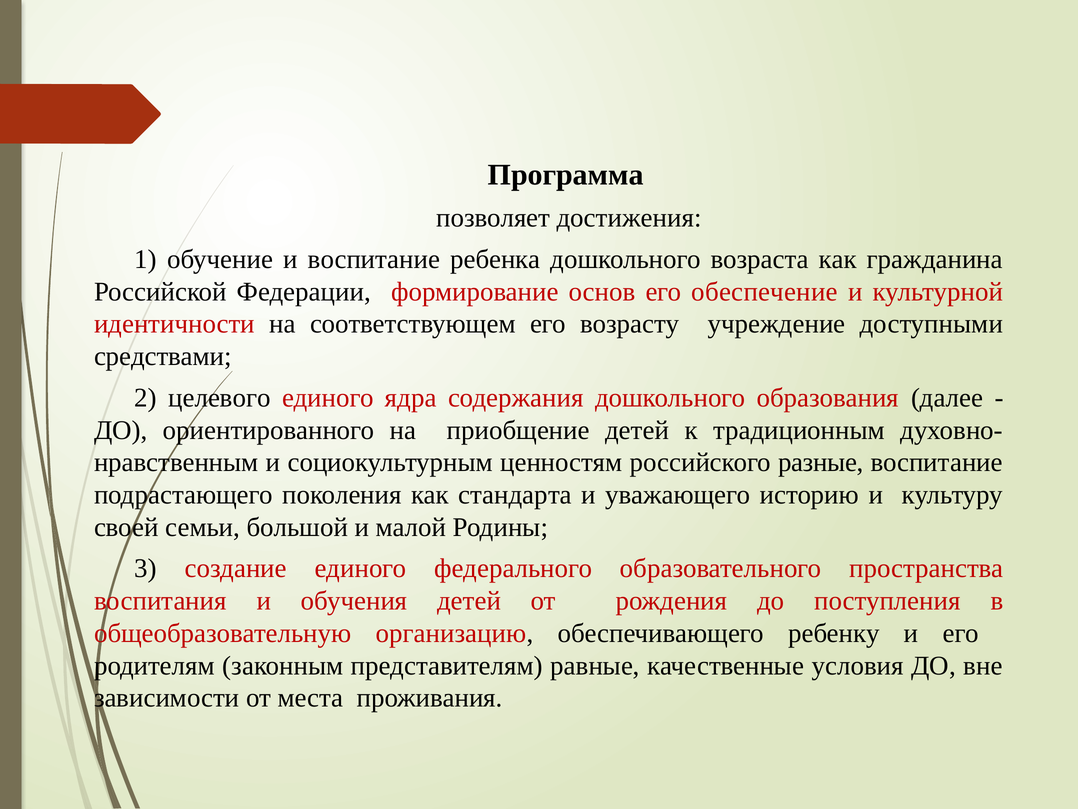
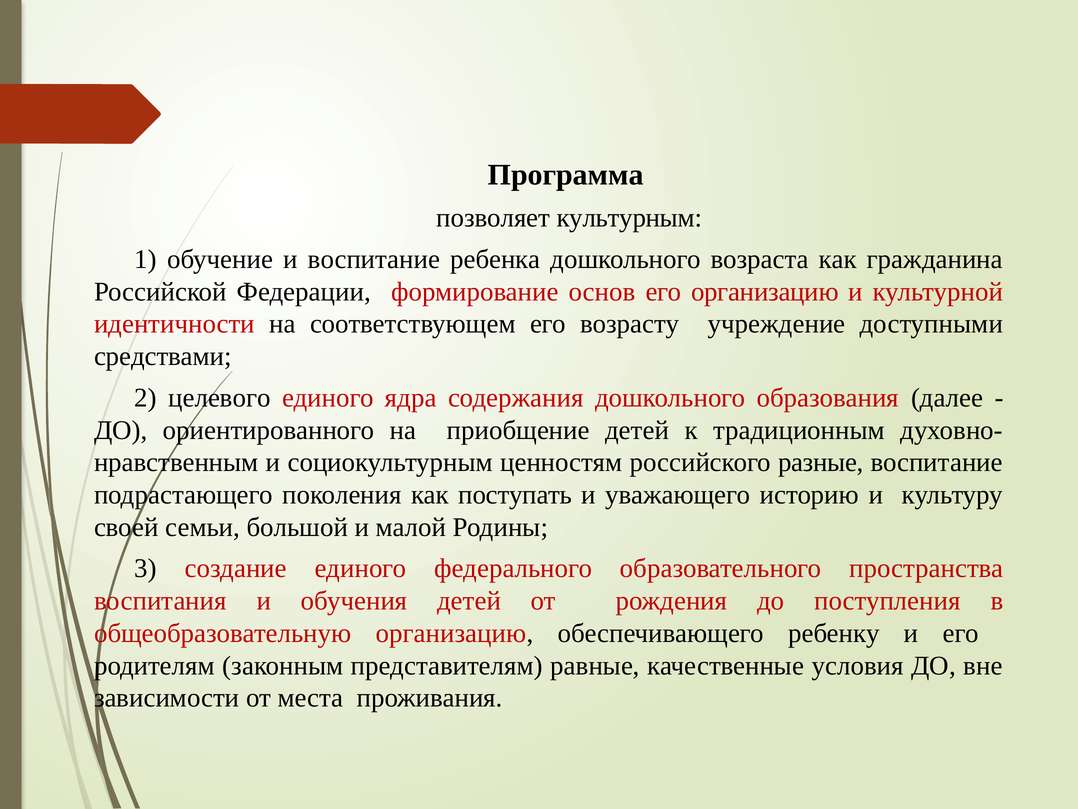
достижения: достижения -> культурным (629, 218)
его обеспечение: обеспечение -> организацию (765, 292)
стандарта: стандарта -> поступать (515, 495)
